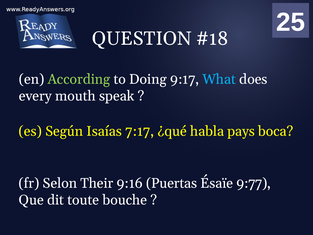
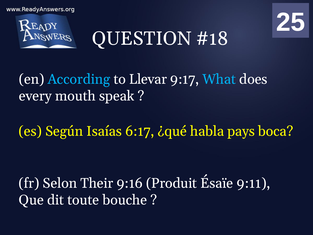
According colour: light green -> light blue (79, 79)
Doing: Doing -> Llevar (148, 79)
7:17: 7:17 -> 6:17 (140, 131)
Puertas: Puertas -> Produit (172, 183)
9:77: 9:77 -> 9:11 (254, 183)
